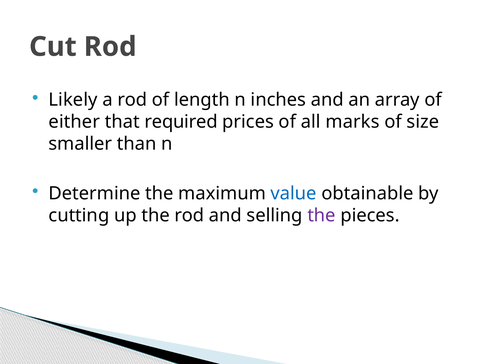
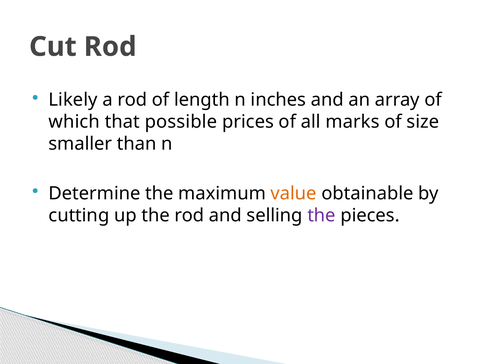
either: either -> which (74, 122)
required: required -> possible (181, 122)
value colour: blue -> orange (294, 194)
